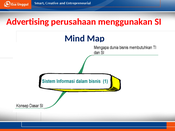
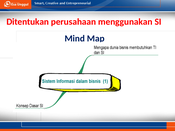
Advertising: Advertising -> Ditentukan (28, 22)
